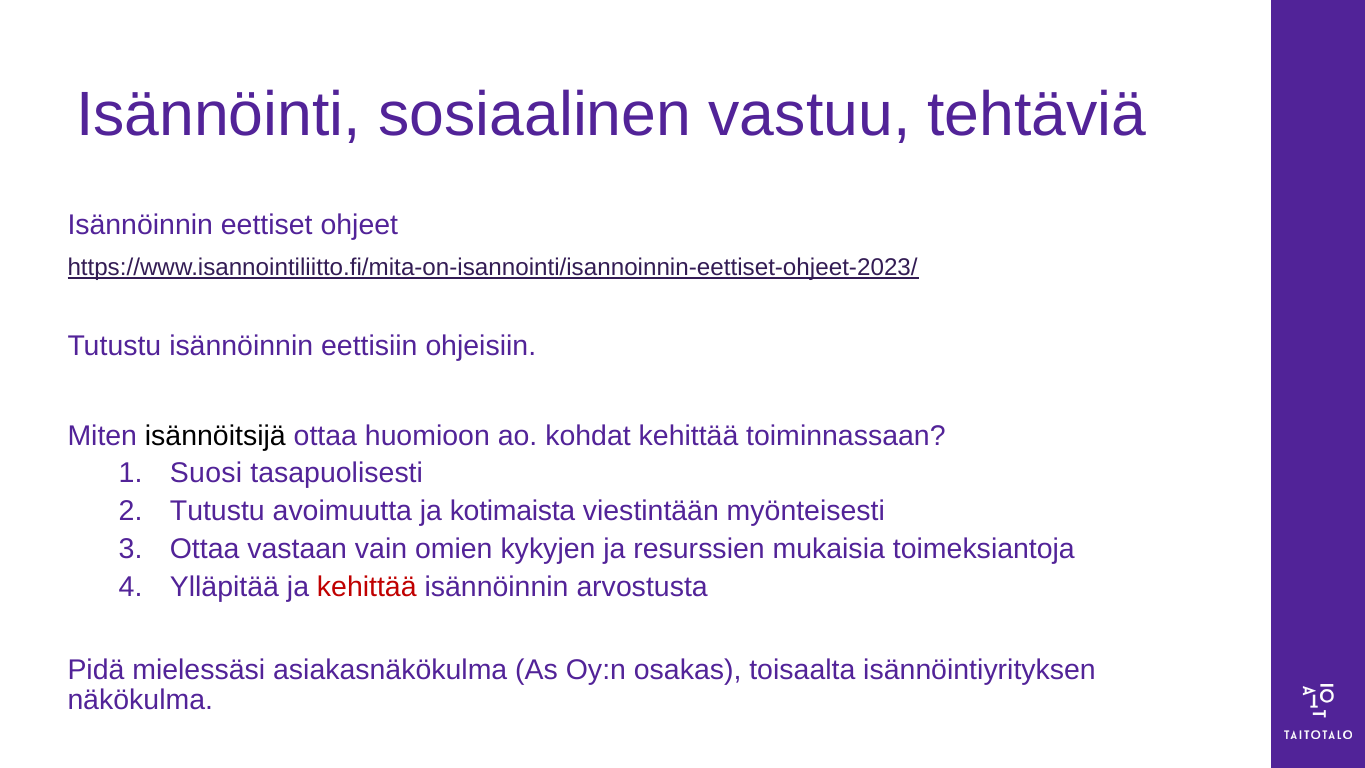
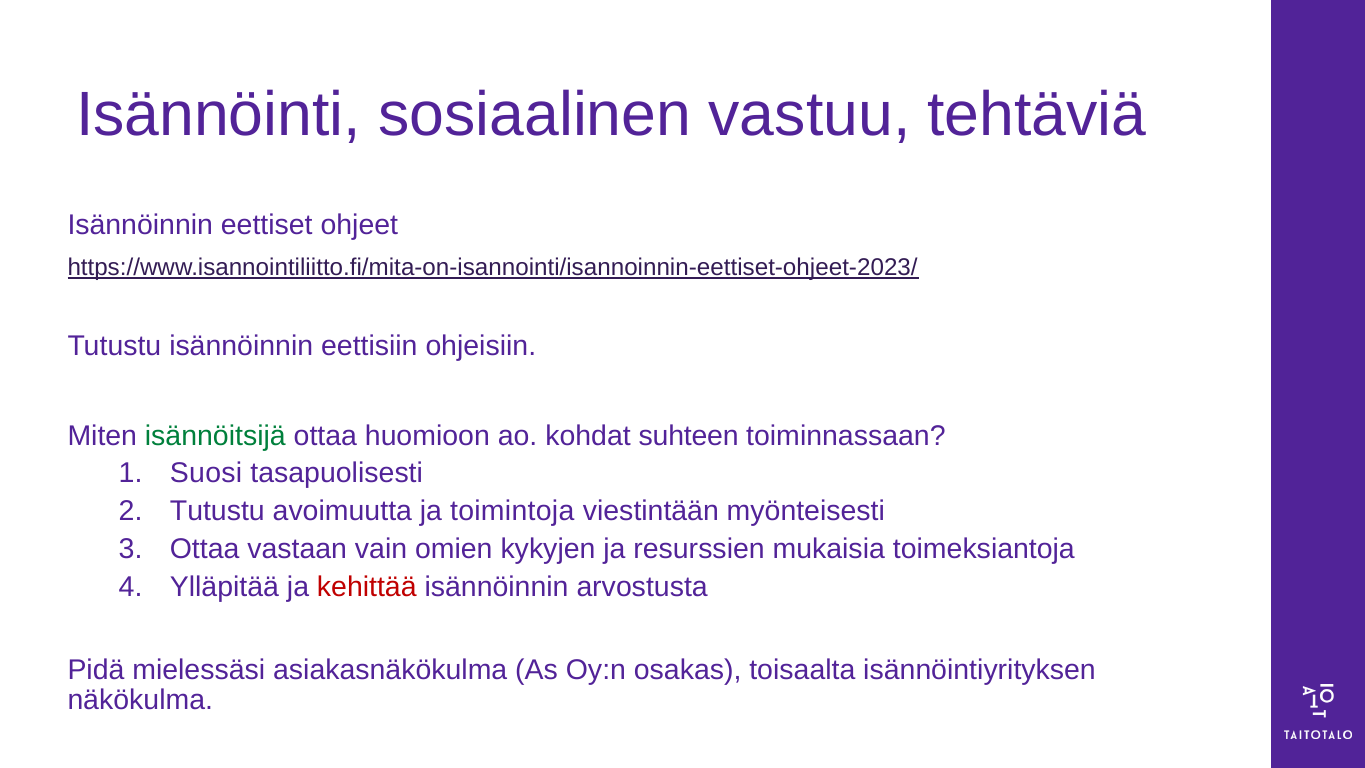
isännöitsijä colour: black -> green (215, 436)
kohdat kehittää: kehittää -> suhteen (689, 436)
kotimaista: kotimaista -> toimintoja (512, 511)
